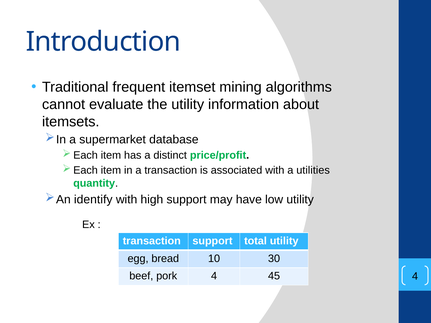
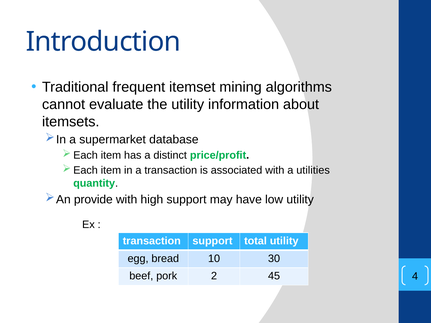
identify: identify -> provide (93, 200)
pork 4: 4 -> 2 (214, 276)
